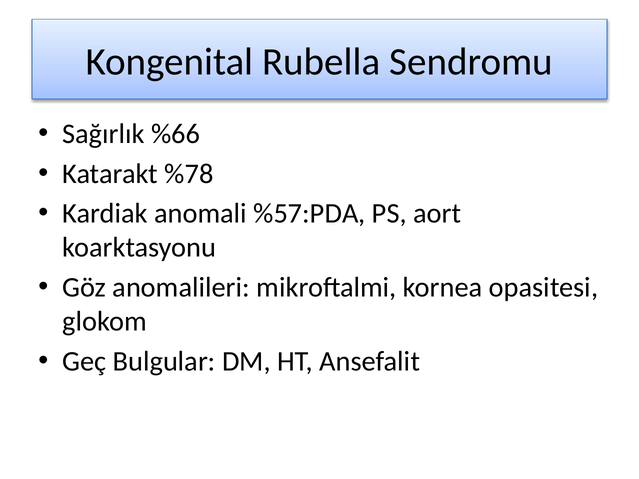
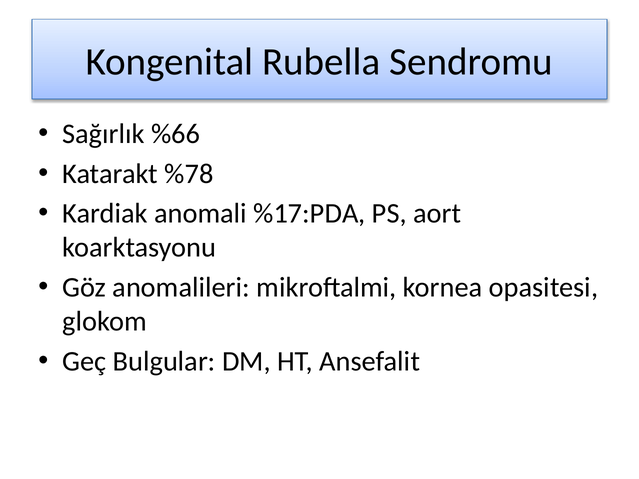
%57:PDA: %57:PDA -> %17:PDA (309, 214)
